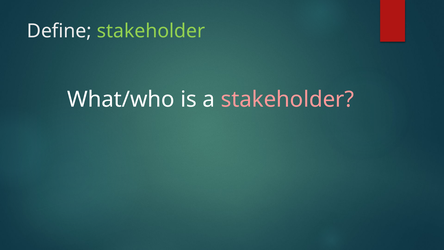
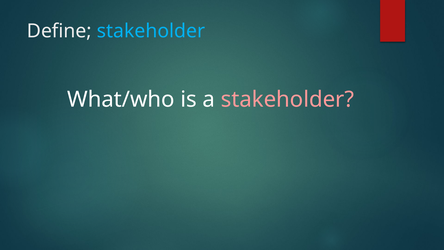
stakeholder colour: light green -> light blue (151, 31)
